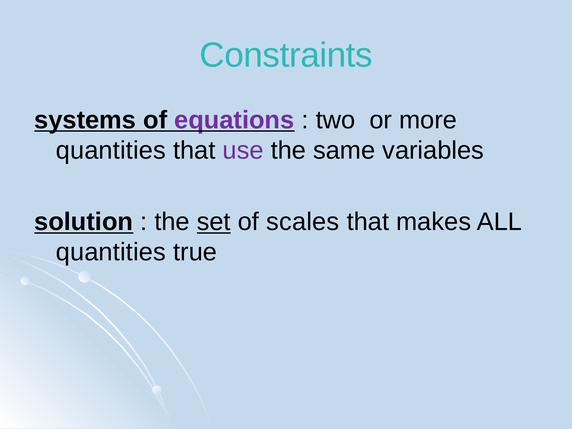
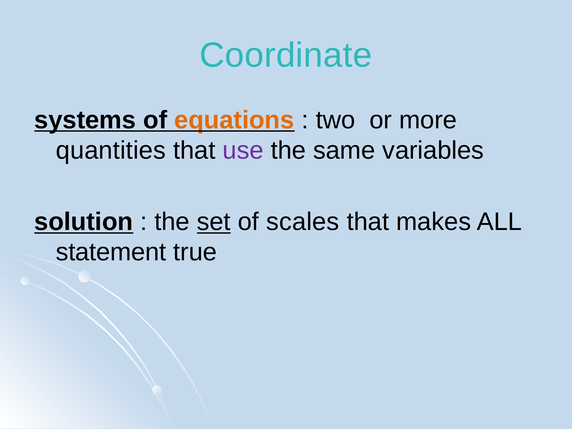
Constraints: Constraints -> Coordinate (286, 55)
equations colour: purple -> orange (234, 120)
quantities: quantities -> statement (111, 252)
